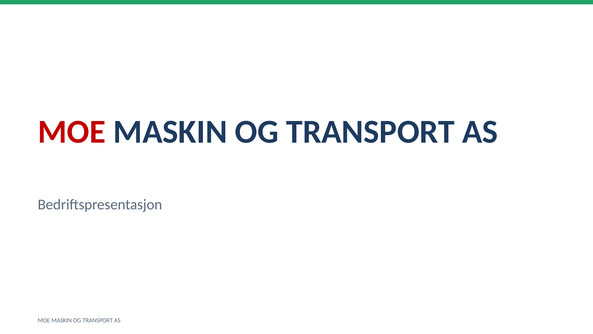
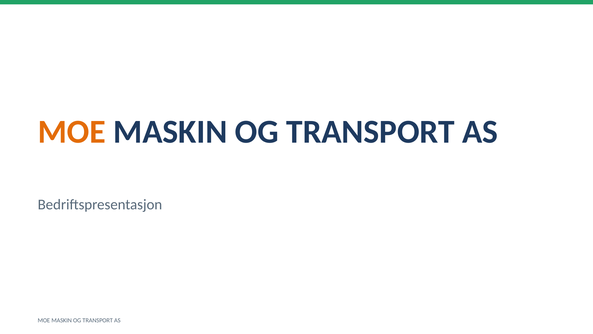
MOE colour: red -> orange (72, 132)
